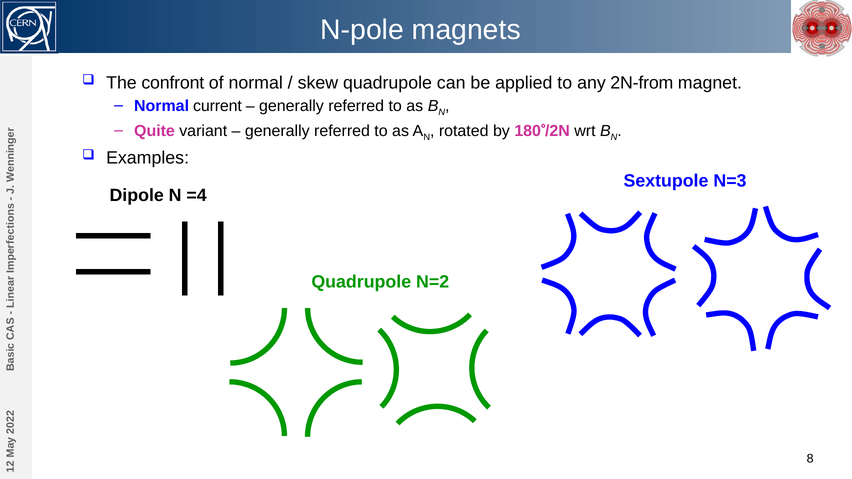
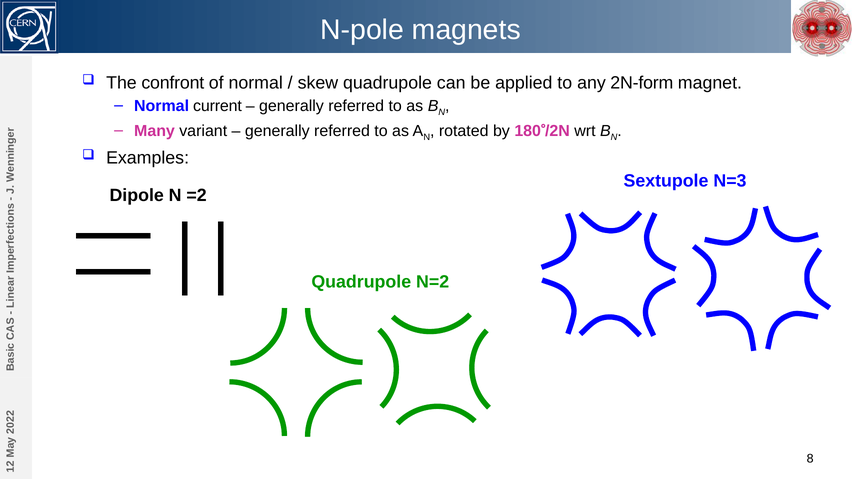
2N-from: 2N-from -> 2N-form (642, 83)
Quite: Quite -> Many (154, 131)
=4: =4 -> =2 (197, 196)
